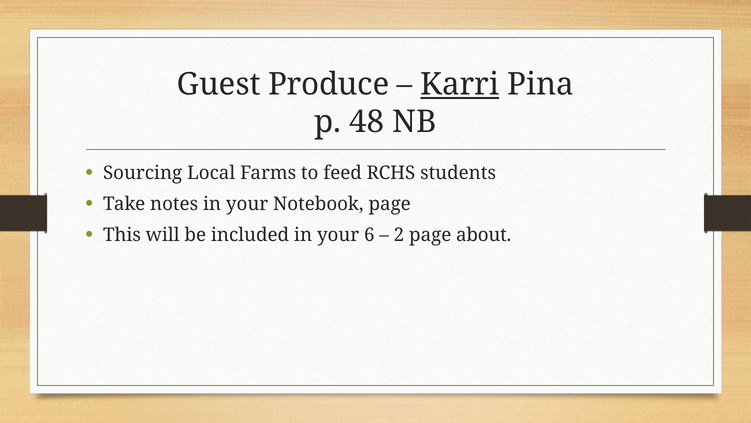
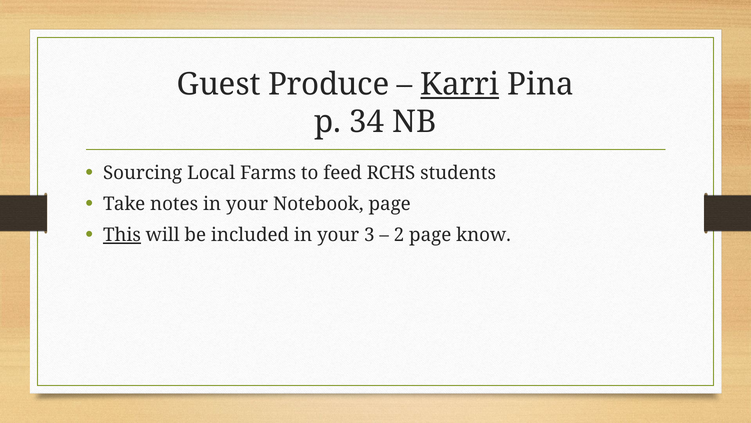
48: 48 -> 34 (367, 122)
This underline: none -> present (122, 235)
6: 6 -> 3 (369, 235)
about: about -> know (484, 235)
